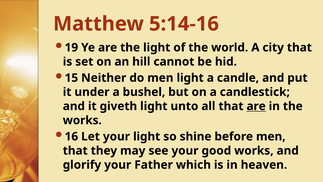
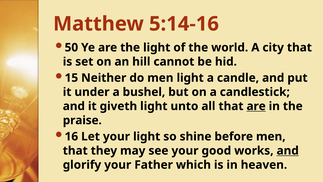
19: 19 -> 50 (71, 47)
works: works -> praise (82, 120)
and underline: none -> present (288, 150)
